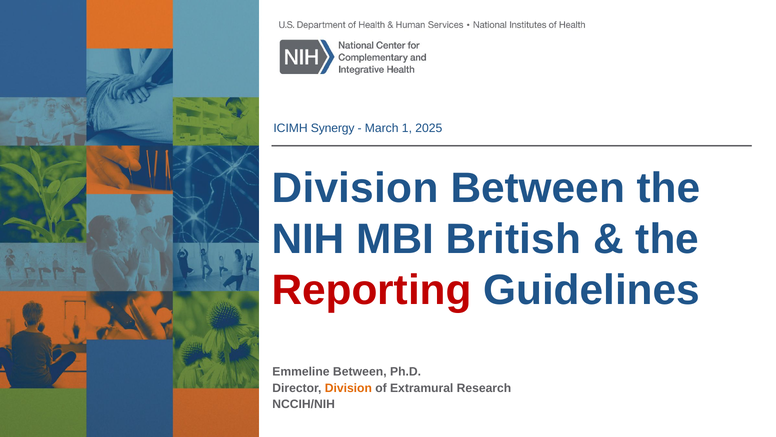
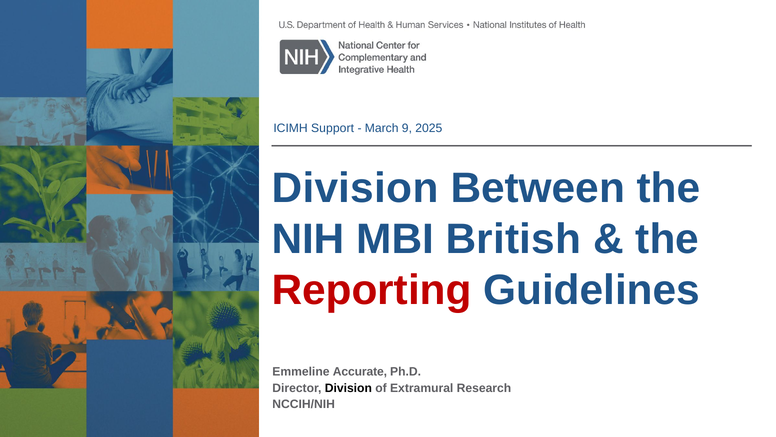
Synergy: Synergy -> Support (333, 128)
1: 1 -> 9 (407, 128)
Emmeline Between: Between -> Accurate (360, 372)
Division colour: orange -> black (348, 388)
